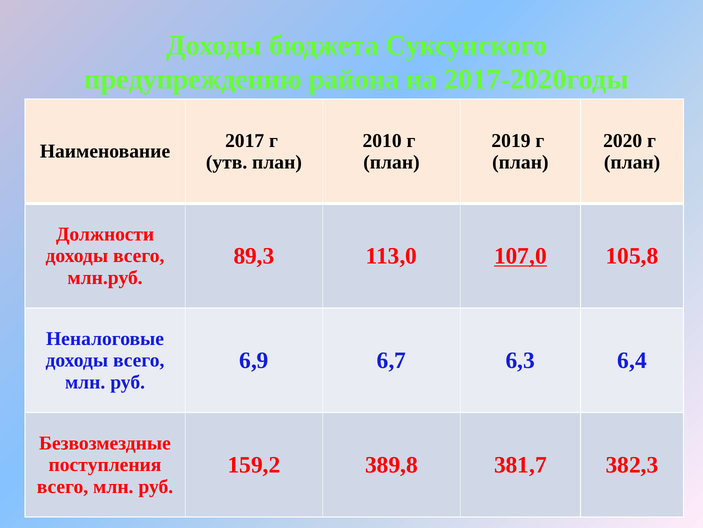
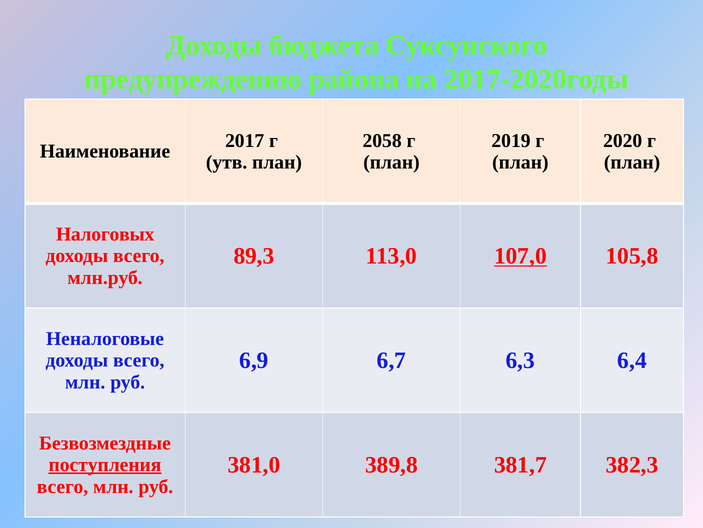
2010: 2010 -> 2058 (382, 140)
Должности: Должности -> Налоговых (105, 234)
159,2: 159,2 -> 381,0 (254, 464)
поступления underline: none -> present (105, 464)
